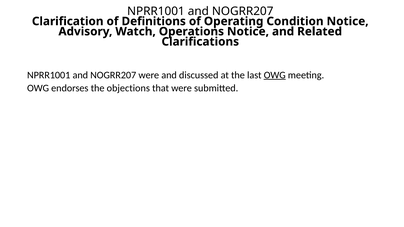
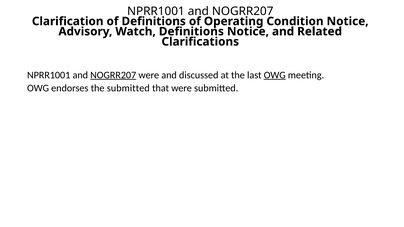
Watch Operations: Operations -> Definitions (191, 32)
NOGRR207 underline: none -> present (113, 75)
the objections: objections -> submitted (128, 88)
